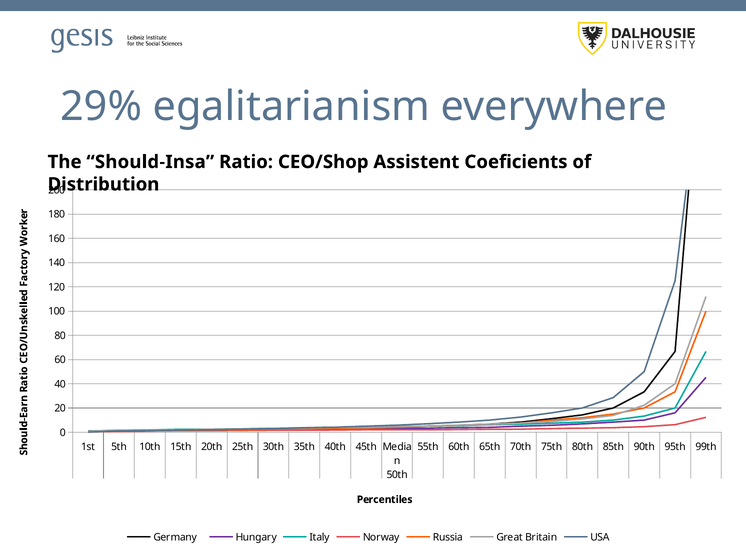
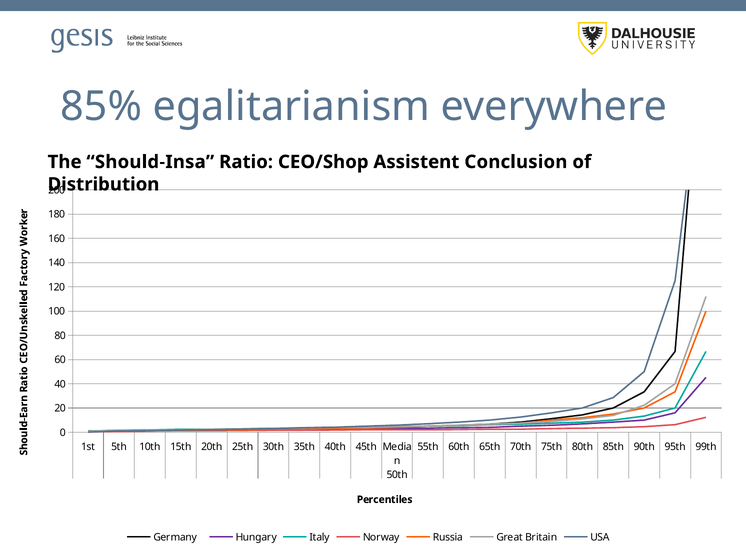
29%: 29% -> 85% (101, 107)
Coeficients: Coeficients -> Conclusion (516, 162)
